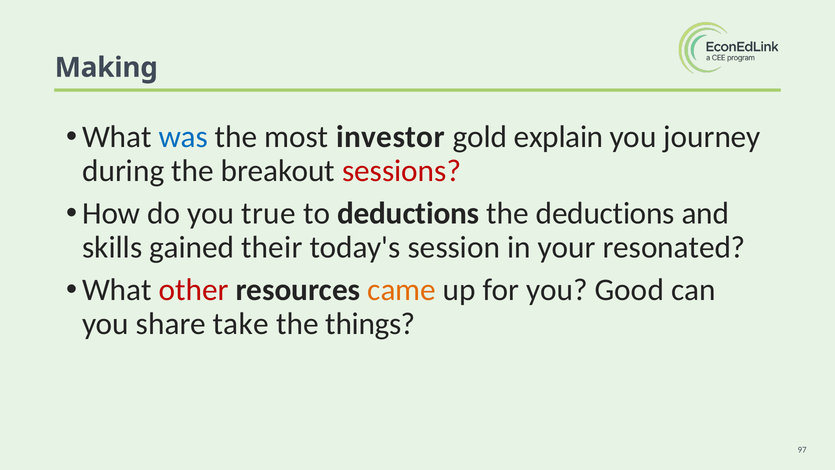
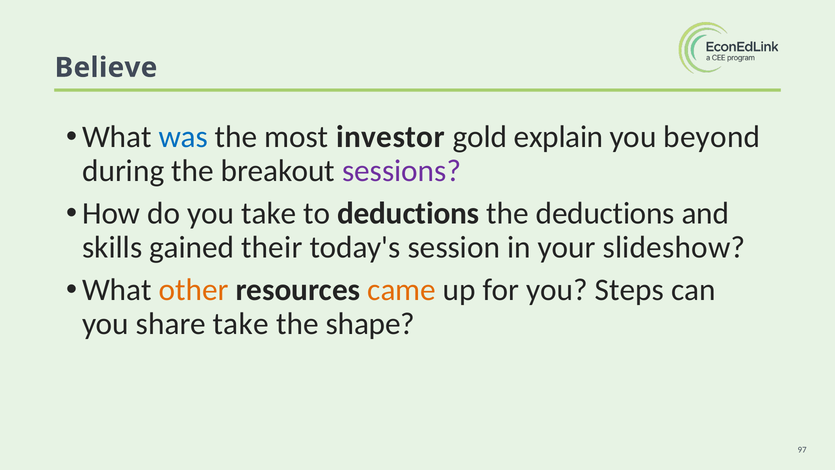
Making: Making -> Believe (106, 68)
journey: journey -> beyond (712, 137)
sessions colour: red -> purple (402, 171)
you true: true -> take (269, 213)
resonated: resonated -> slideshow (674, 247)
other colour: red -> orange (194, 290)
Good: Good -> Steps (629, 290)
things: things -> shape (370, 323)
